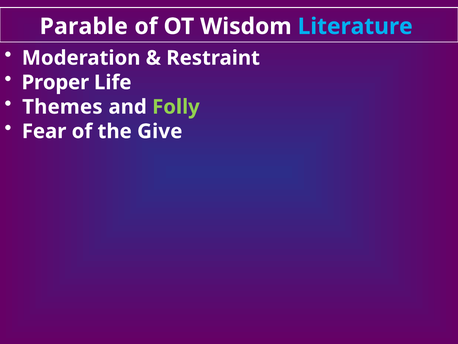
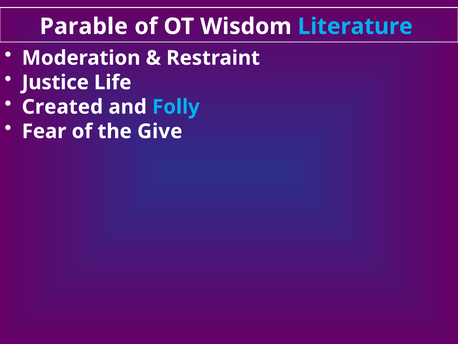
Proper: Proper -> Justice (55, 82)
Themes: Themes -> Created (62, 107)
Folly colour: light green -> light blue (176, 107)
